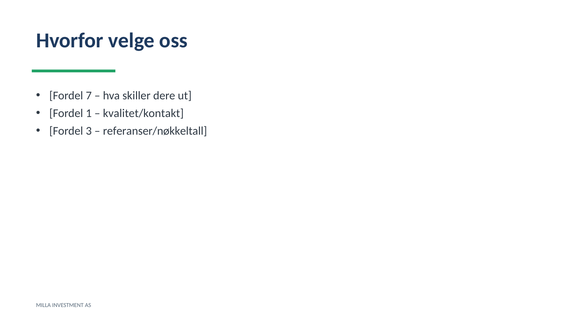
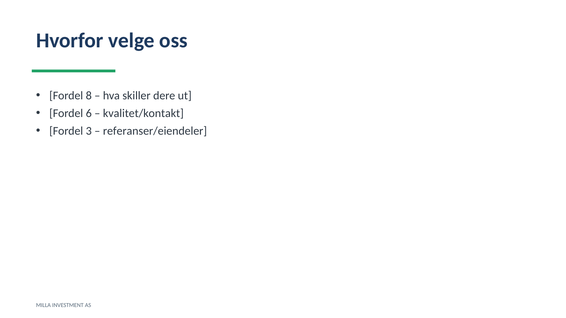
7: 7 -> 8 (89, 96)
1: 1 -> 6 (89, 114)
referanser/nøkkeltall: referanser/nøkkeltall -> referanser/eiendeler (155, 131)
